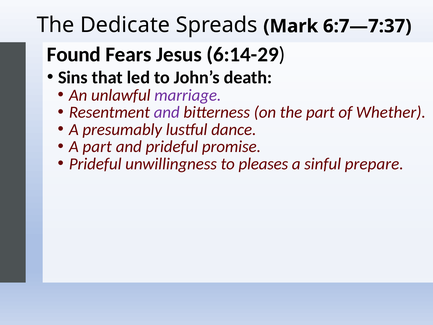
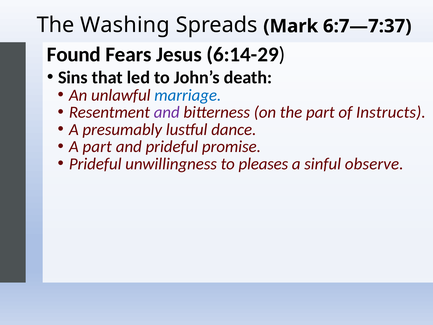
Dedicate: Dedicate -> Washing (125, 25)
marriage colour: purple -> blue (188, 95)
Whether: Whether -> Instructs (391, 112)
prepare: prepare -> observe (374, 164)
